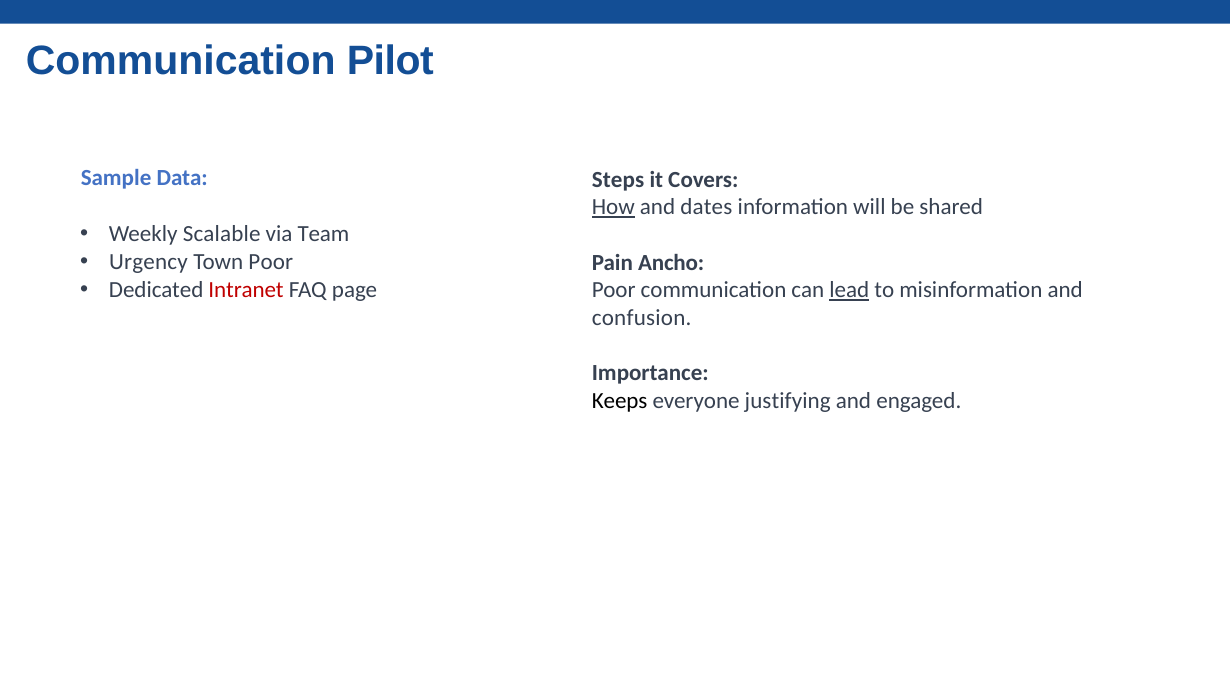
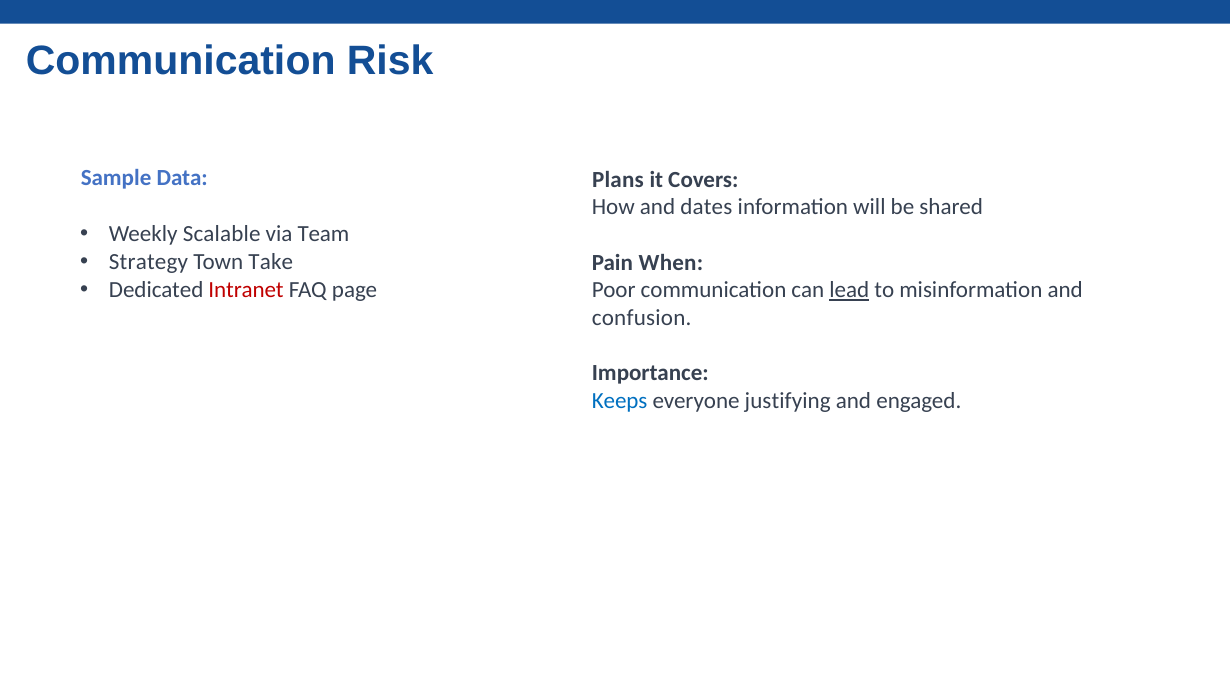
Pilot: Pilot -> Risk (390, 61)
Steps: Steps -> Plans (618, 179)
How underline: present -> none (613, 207)
Urgency: Urgency -> Strategy (148, 262)
Town Poor: Poor -> Take (271, 262)
Ancho: Ancho -> When (671, 262)
Keeps colour: black -> blue (620, 401)
